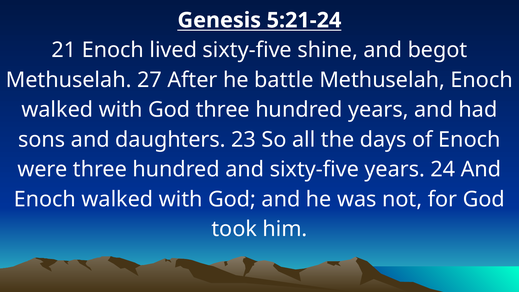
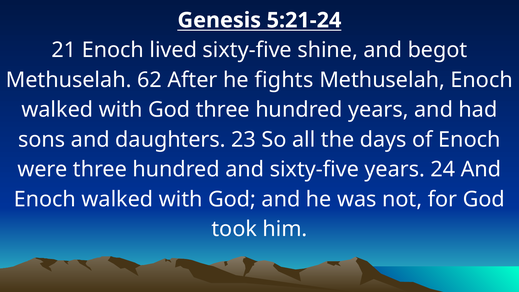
27: 27 -> 62 (149, 80)
battle: battle -> fights (284, 80)
